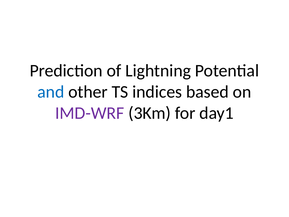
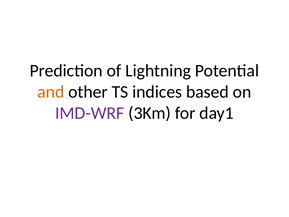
and colour: blue -> orange (51, 92)
